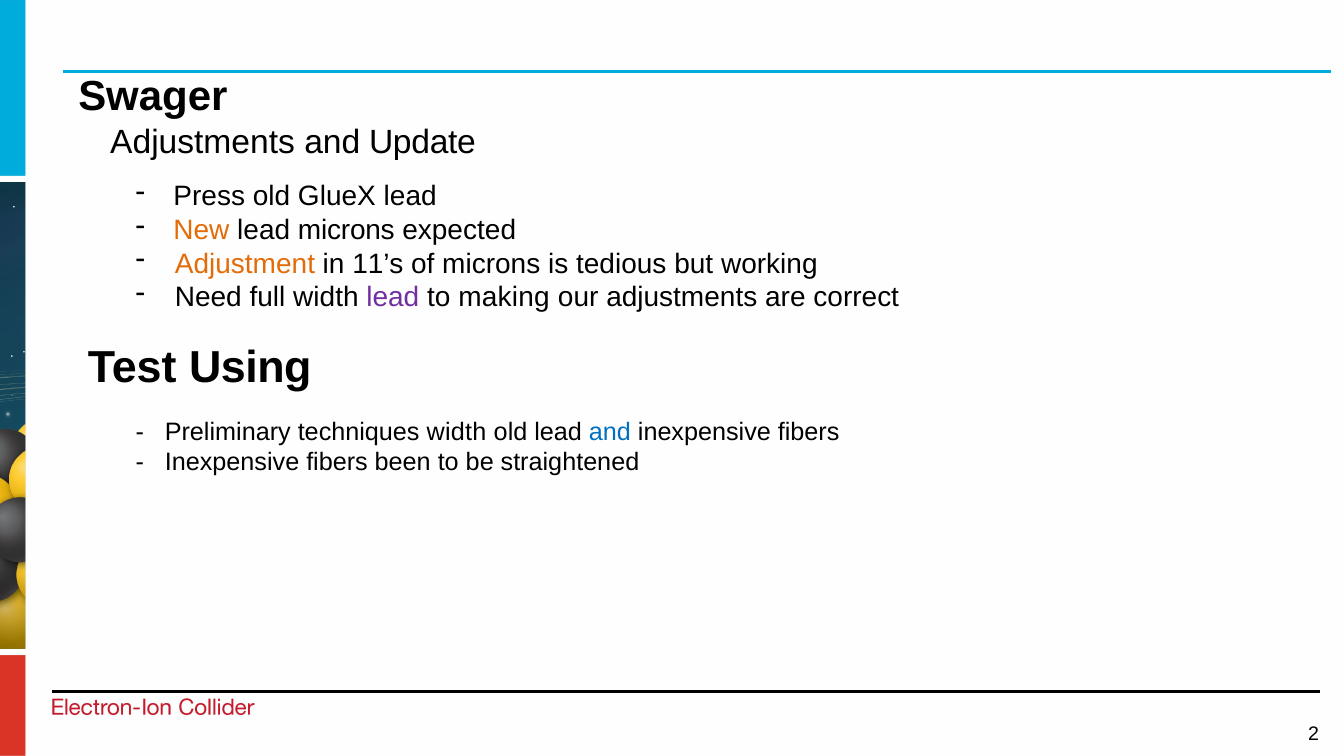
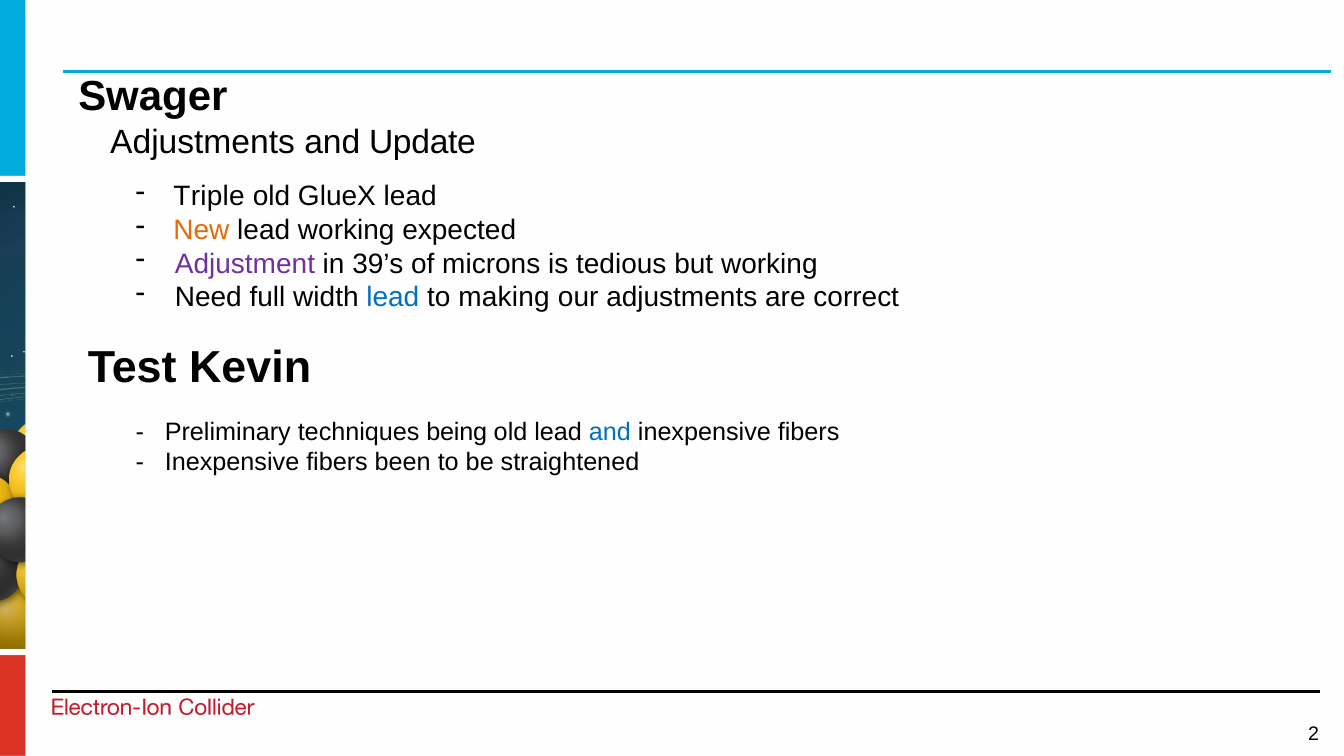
Press: Press -> Triple (209, 197)
lead microns: microns -> working (346, 230)
Adjustment colour: orange -> purple (245, 264)
11’s: 11’s -> 39’s (378, 264)
lead colour: purple -> blue (393, 298)
Using: Using -> Kevin (250, 368)
techniques width: width -> being (457, 432)
